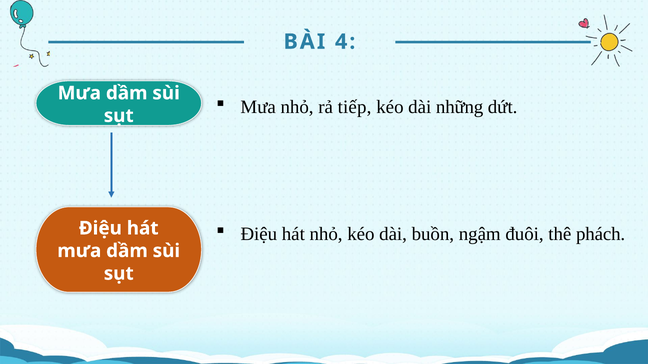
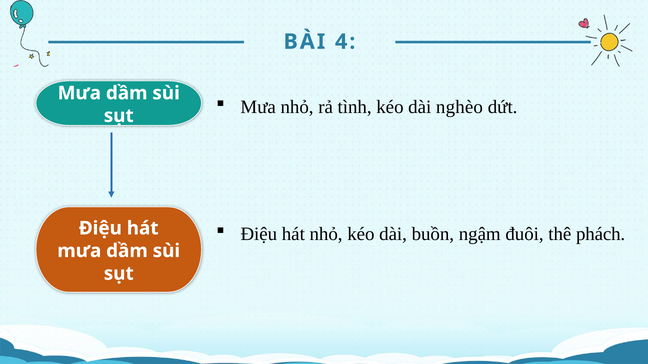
tiếp: tiếp -> tình (355, 107)
những: những -> nghèo (459, 107)
